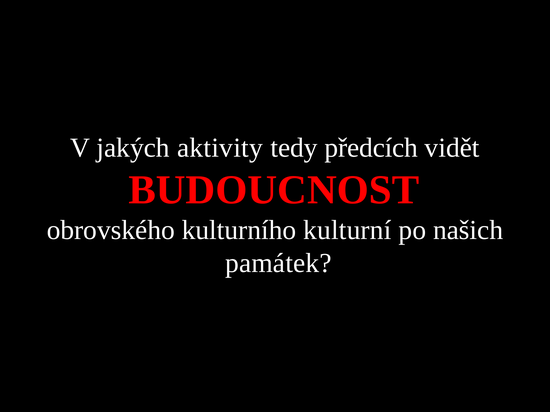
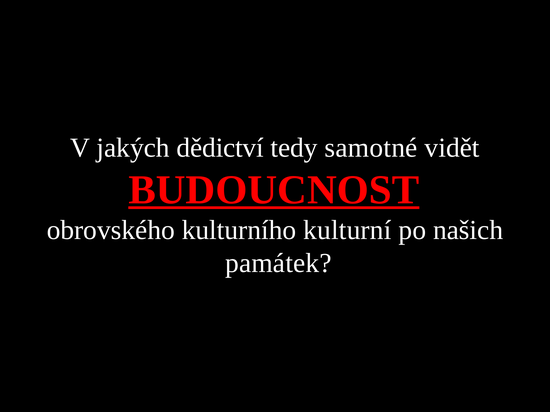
aktivity: aktivity -> dědictví (220, 148)
předcích: předcích -> samotné (371, 148)
BUDOUCNOST underline: none -> present (274, 190)
